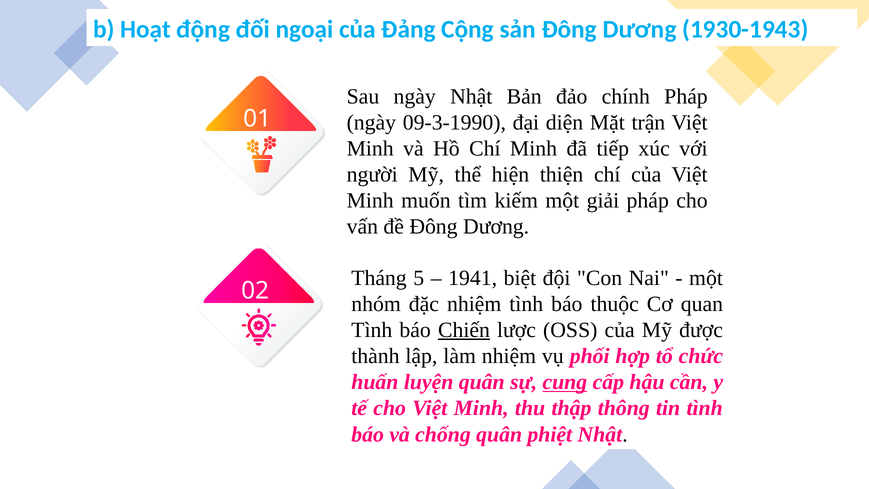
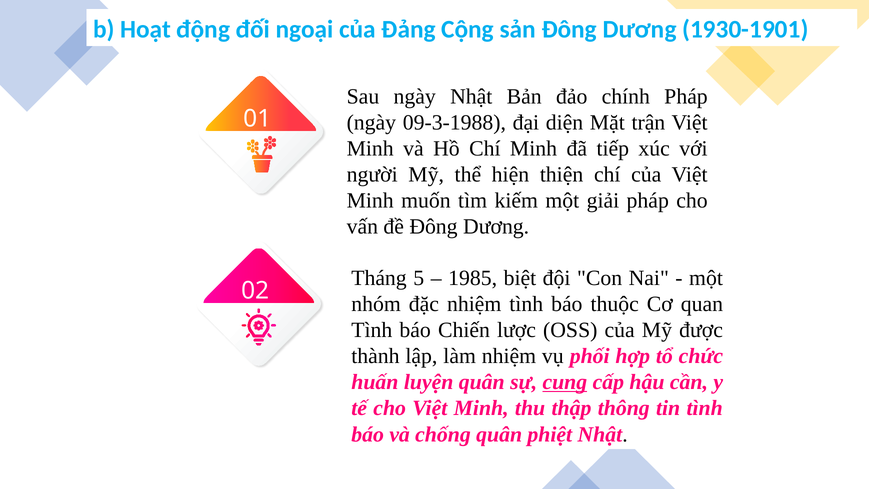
1930-1943: 1930-1943 -> 1930-1901 (745, 29)
09-3-1990: 09-3-1990 -> 09-3-1988 (454, 122)
1941: 1941 -> 1985 (473, 278)
Chiến underline: present -> none (464, 330)
